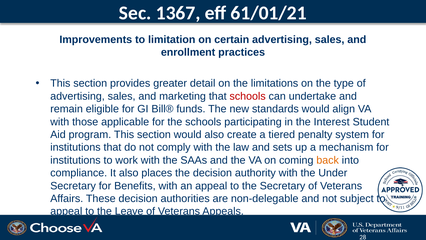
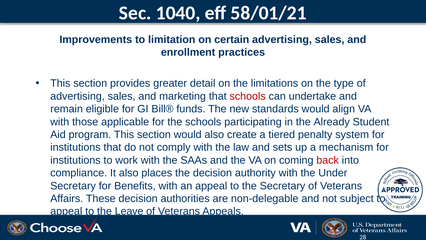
1367: 1367 -> 1040 (178, 13)
61/01/21: 61/01/21 -> 58/01/21 (269, 13)
Interest: Interest -> Already (332, 122)
back colour: orange -> red (328, 160)
